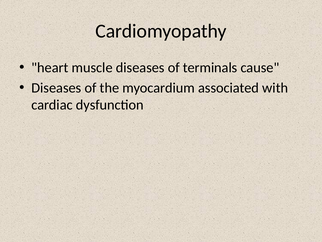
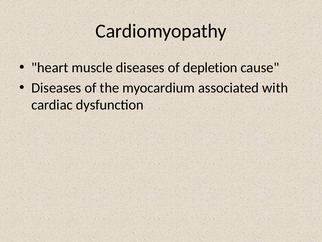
terminals: terminals -> depletion (210, 68)
